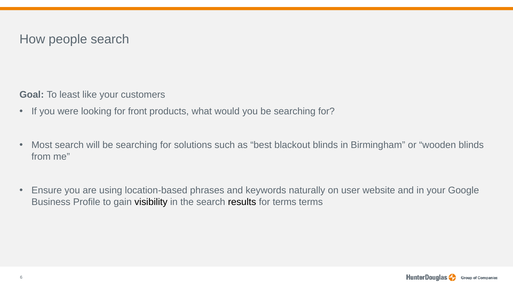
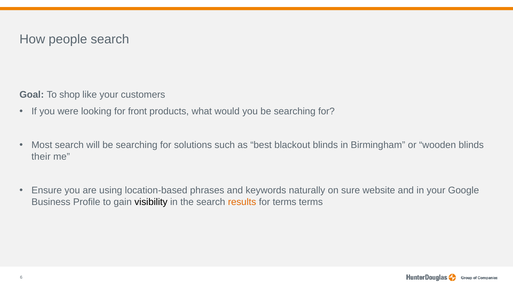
least: least -> shop (70, 95)
from: from -> their (41, 157)
user: user -> sure (351, 191)
results colour: black -> orange (242, 202)
